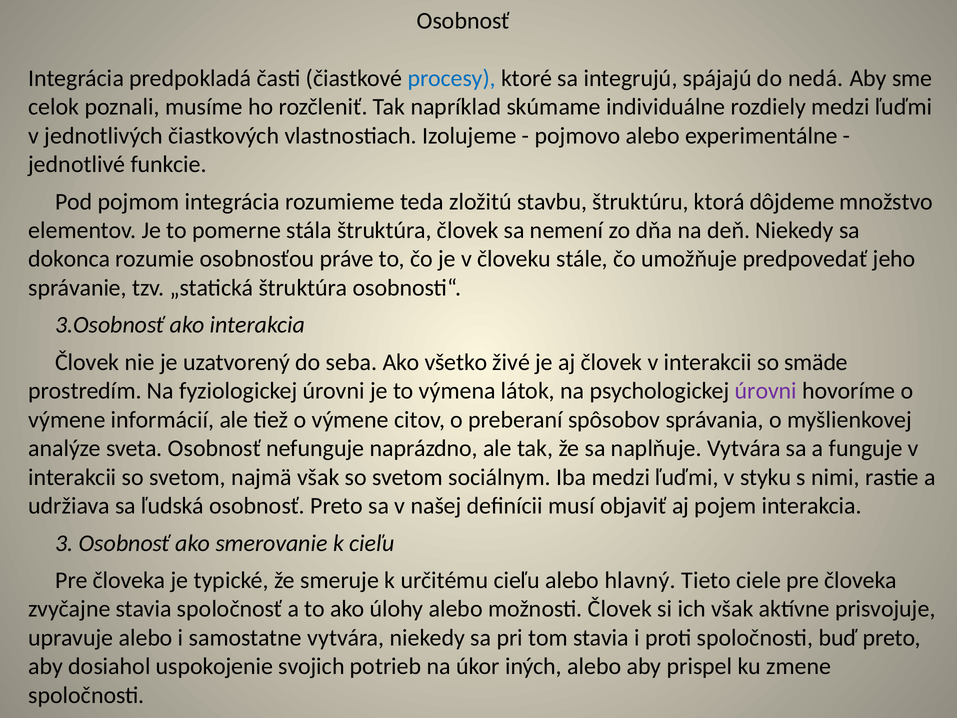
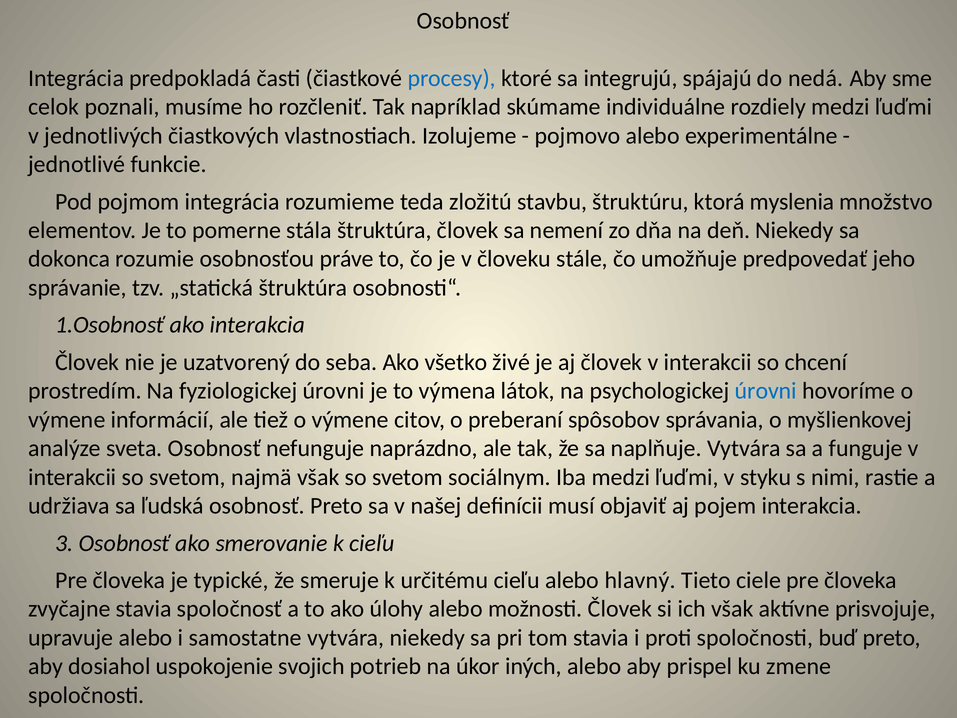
dôjdeme: dôjdeme -> myslenia (792, 202)
3.Osobnosť: 3.Osobnosť -> 1.Osobnosť (110, 325)
smäde: smäde -> chcení (816, 362)
úrovni colour: purple -> blue (766, 391)
